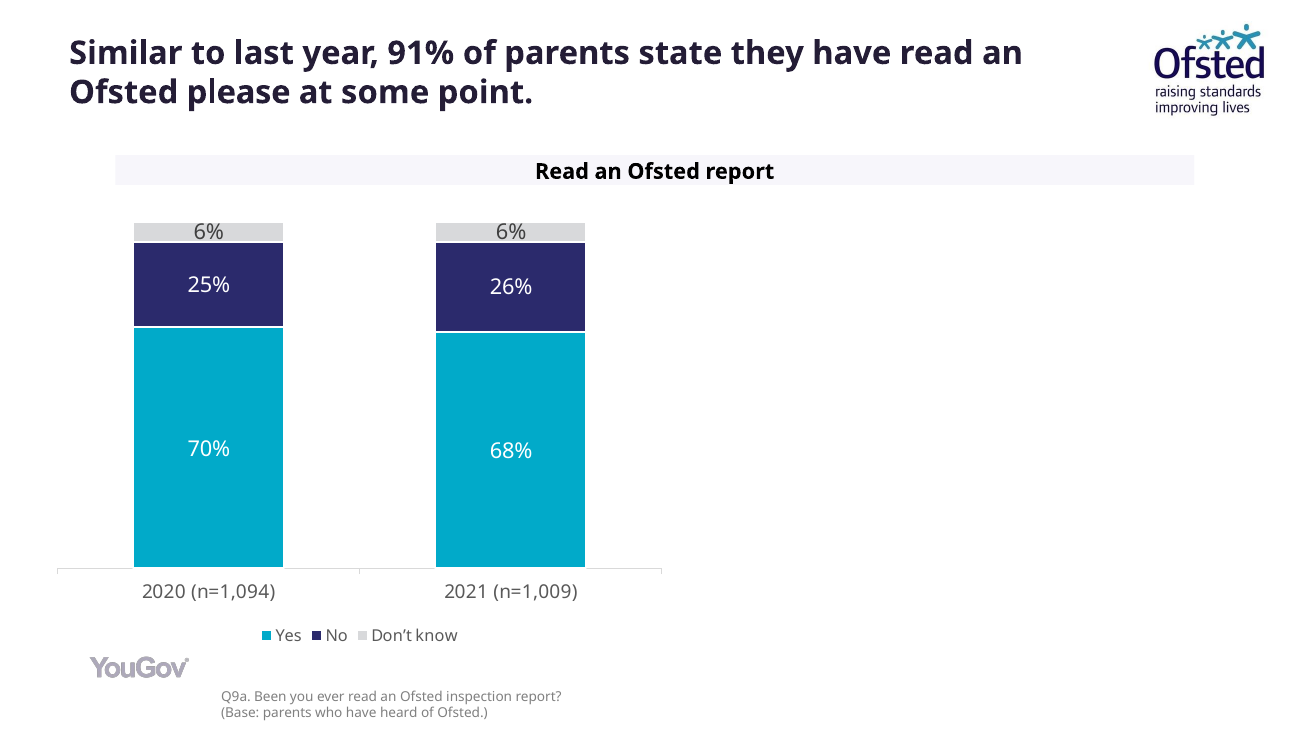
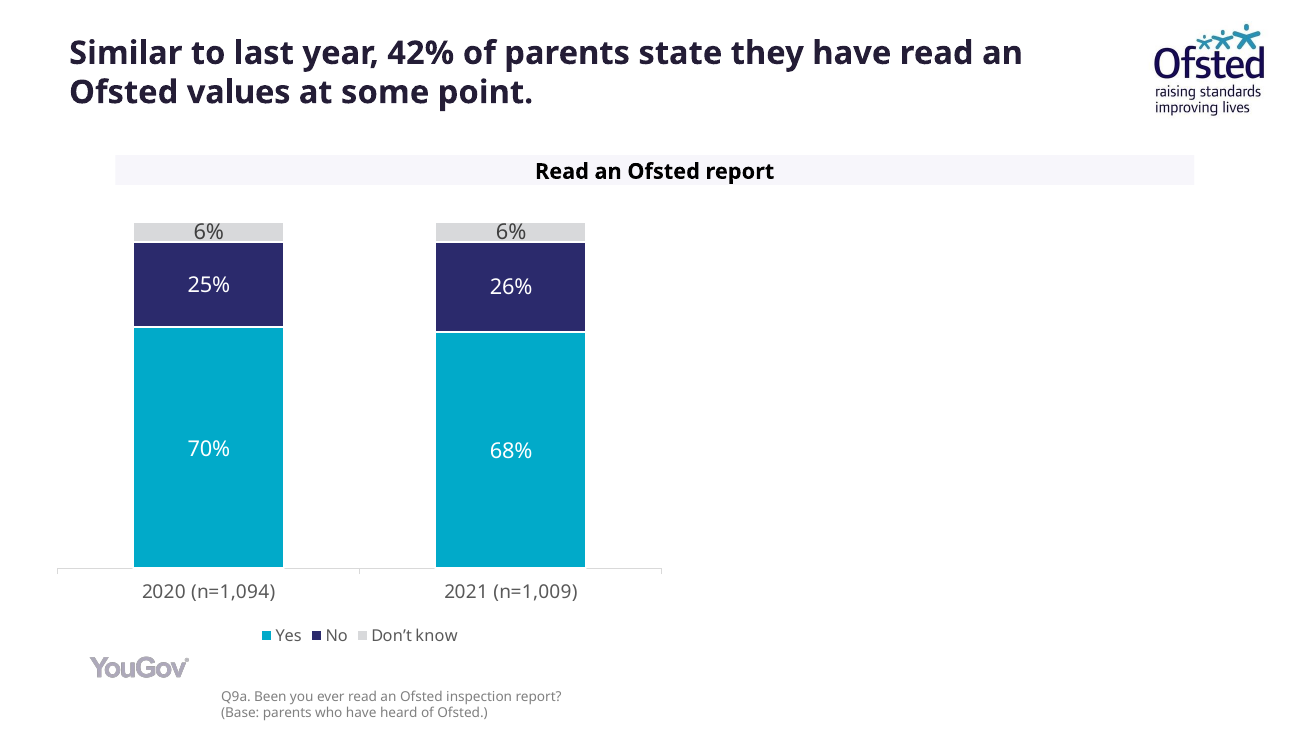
91%: 91% -> 42% (421, 53)
please: please -> values (239, 92)
